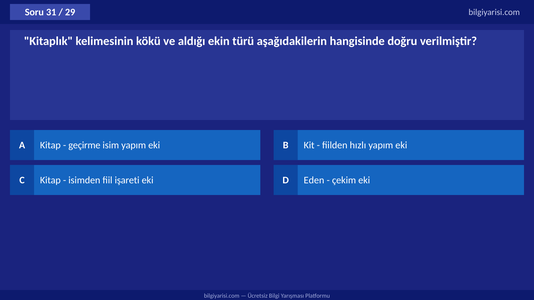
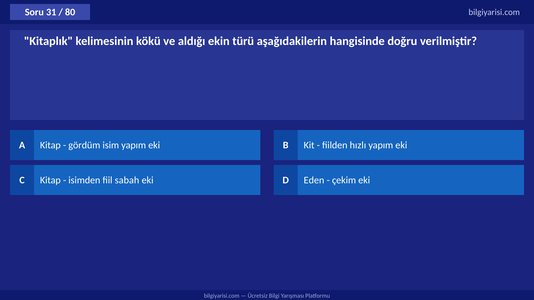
29: 29 -> 80 (70, 12)
geçirme: geçirme -> gördüm (84, 145)
işareti: işareti -> sabah (127, 180)
